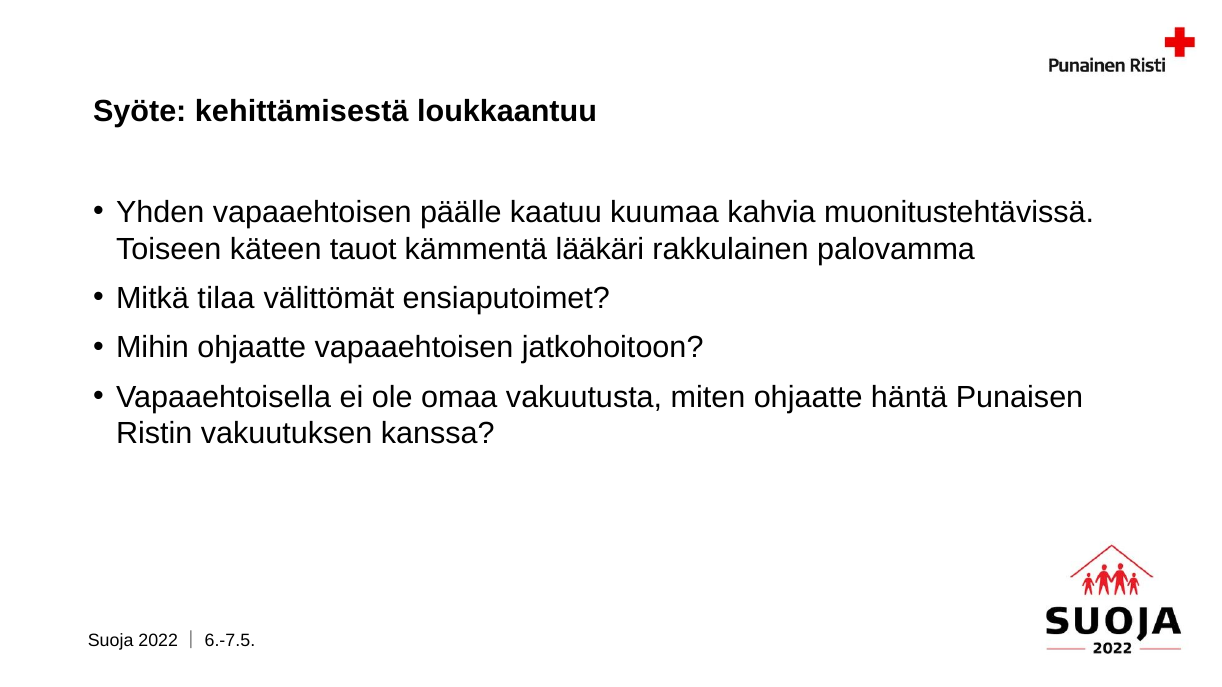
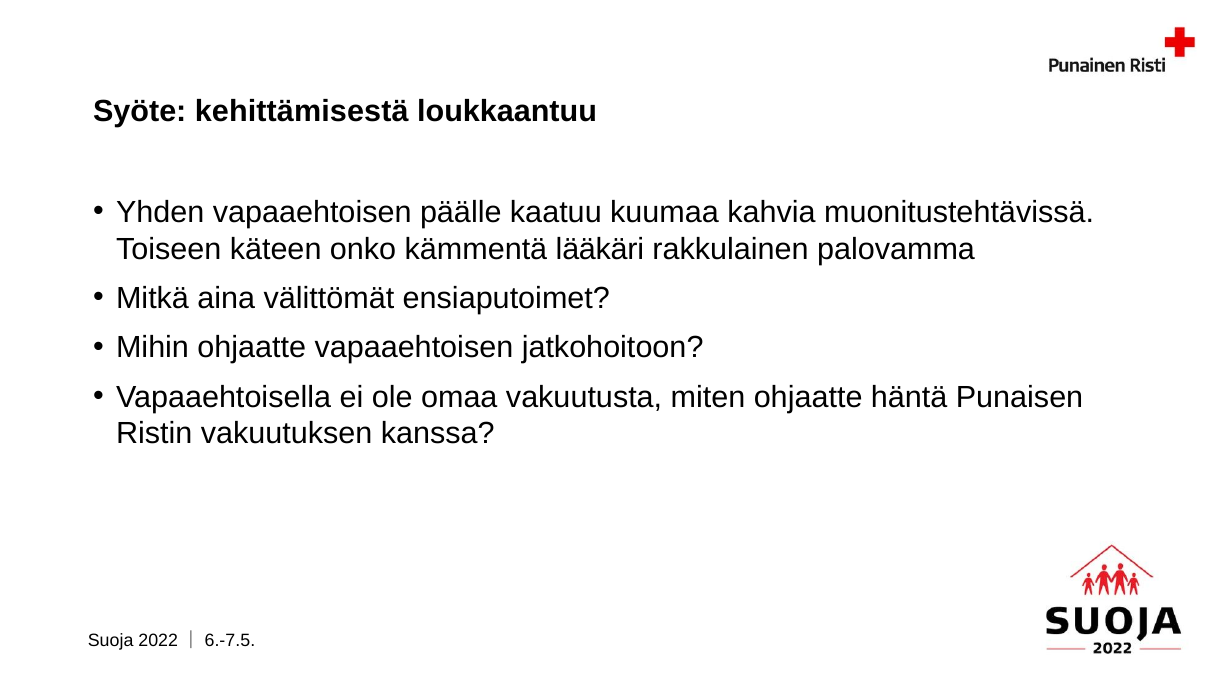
tauot: tauot -> onko (363, 249)
tilaa: tilaa -> aina (226, 299)
